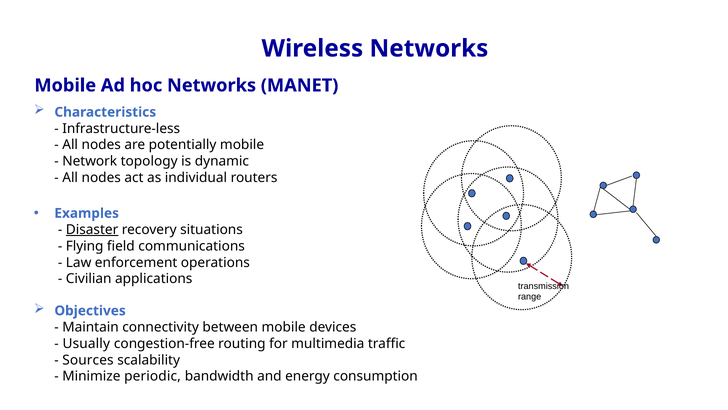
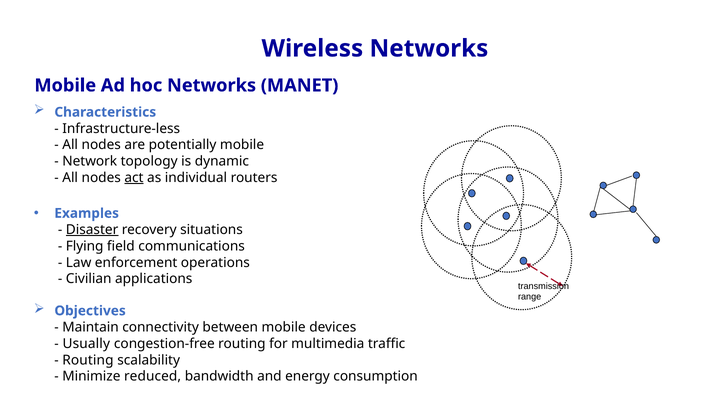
act underline: none -> present (134, 178)
Sources: Sources -> Routing (88, 360)
periodic: periodic -> reduced (153, 376)
